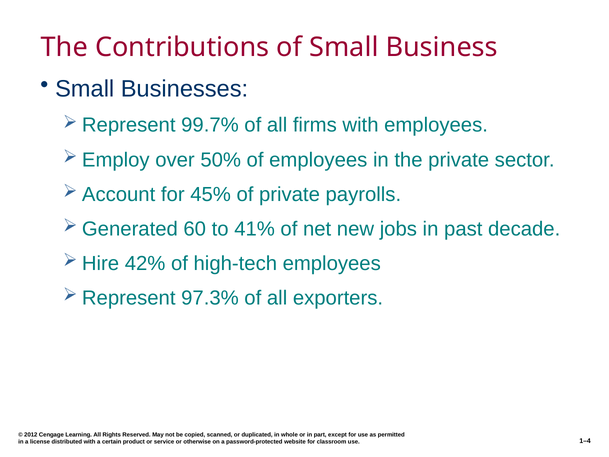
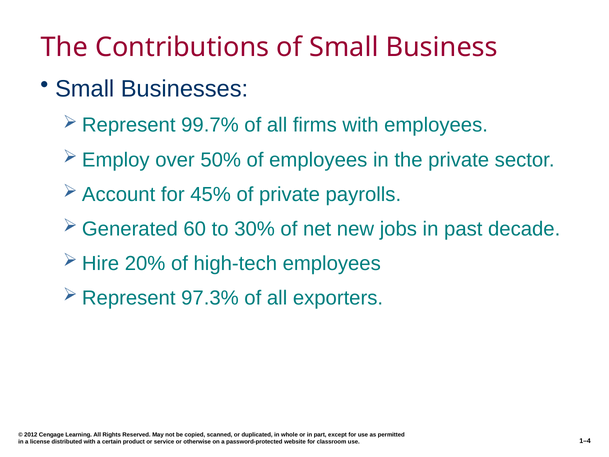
41%: 41% -> 30% (255, 229)
42%: 42% -> 20% (145, 263)
